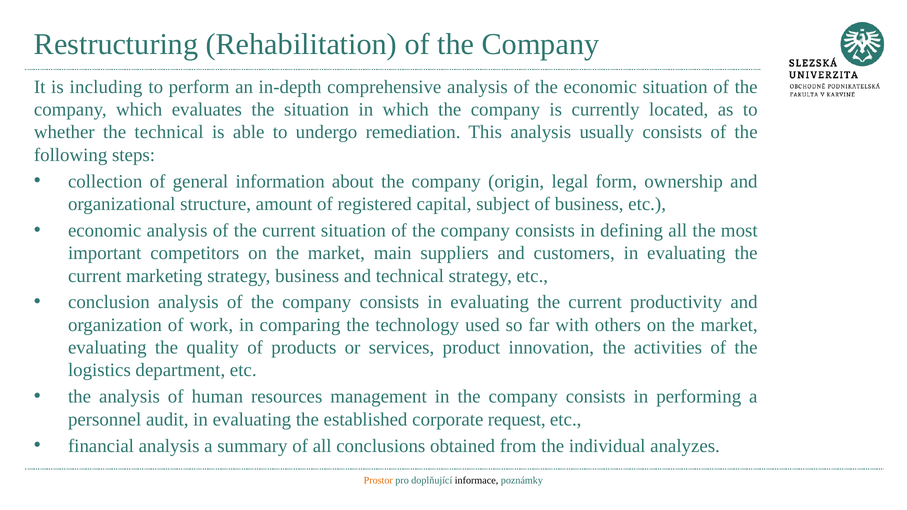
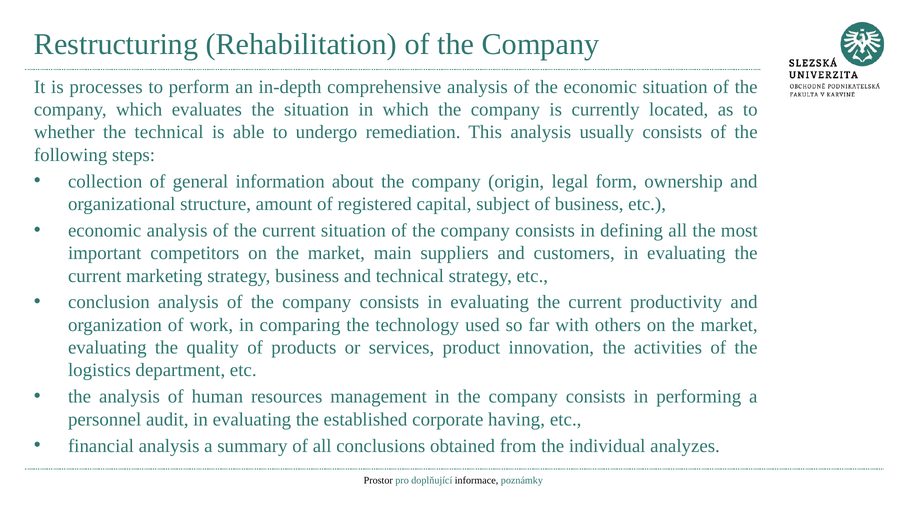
including: including -> processes (106, 87)
request: request -> having (517, 420)
Prostor colour: orange -> black (378, 481)
